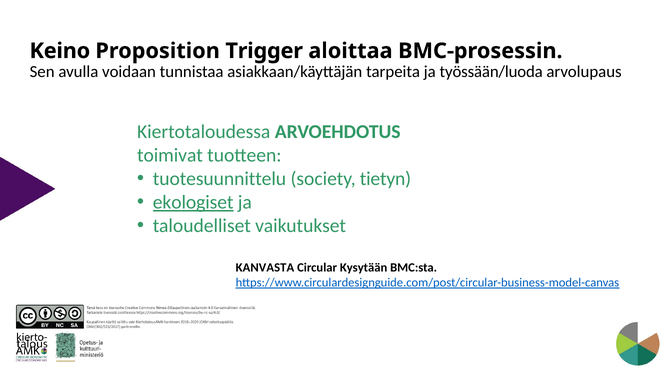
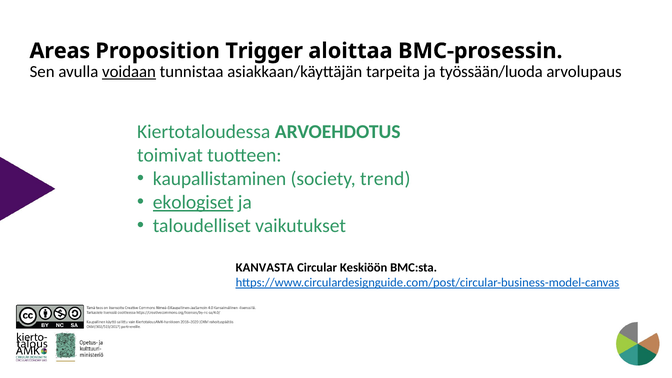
Keino: Keino -> Areas (60, 51)
voidaan underline: none -> present (129, 72)
tuotesuunnittelu: tuotesuunnittelu -> kaupallistaminen (220, 179)
tietyn: tietyn -> trend (385, 179)
Kysytään: Kysytään -> Keskiöön (364, 267)
